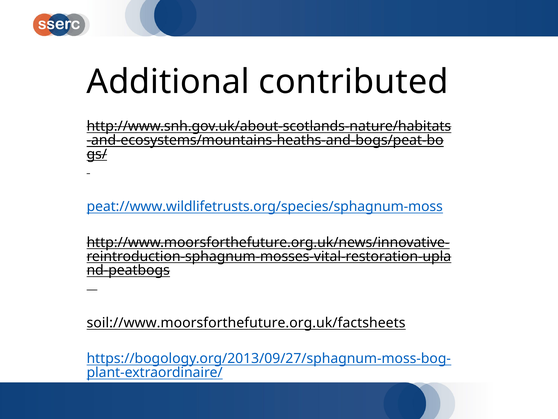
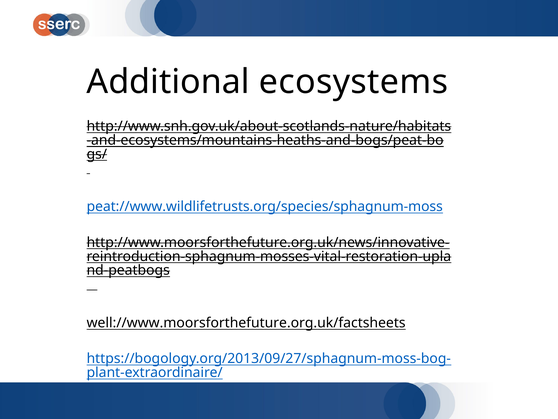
contributed: contributed -> ecosystems (353, 82)
soil://www.moorsforthefuture.org.uk/factsheets: soil://www.moorsforthefuture.org.uk/factsheets -> well://www.moorsforthefuture.org.uk/factsheets (246, 323)
